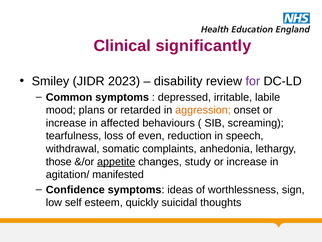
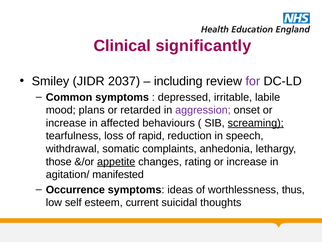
2023: 2023 -> 2037 (124, 81)
disability: disability -> including (178, 81)
aggression colour: orange -> purple (203, 110)
screaming underline: none -> present (256, 123)
even: even -> rapid (151, 136)
study: study -> rating (198, 161)
Confidence: Confidence -> Occurrence (75, 189)
sign: sign -> thus (293, 189)
quickly: quickly -> current (142, 202)
